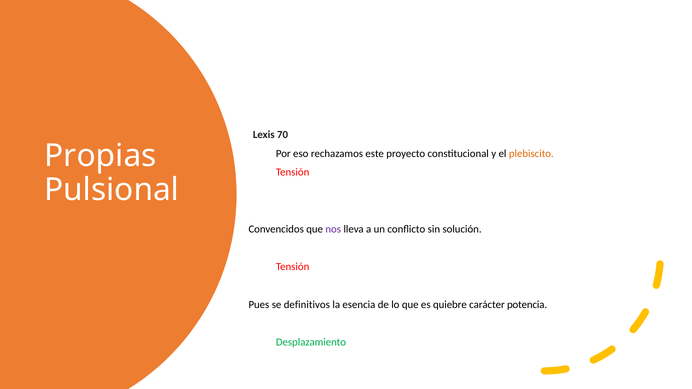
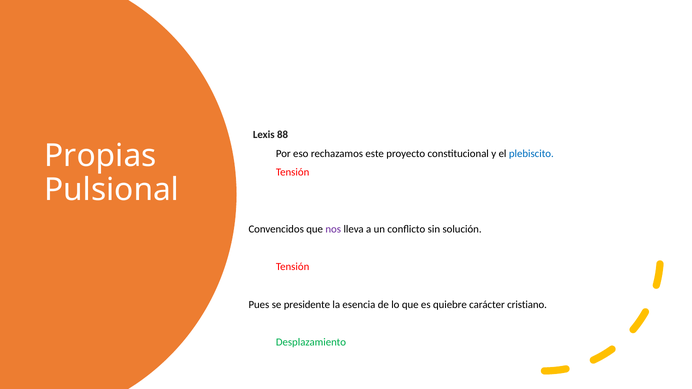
70: 70 -> 88 (283, 135)
plebiscito colour: orange -> blue (531, 154)
definitivos: definitivos -> presidente (307, 305)
potencia: potencia -> cristiano (527, 305)
